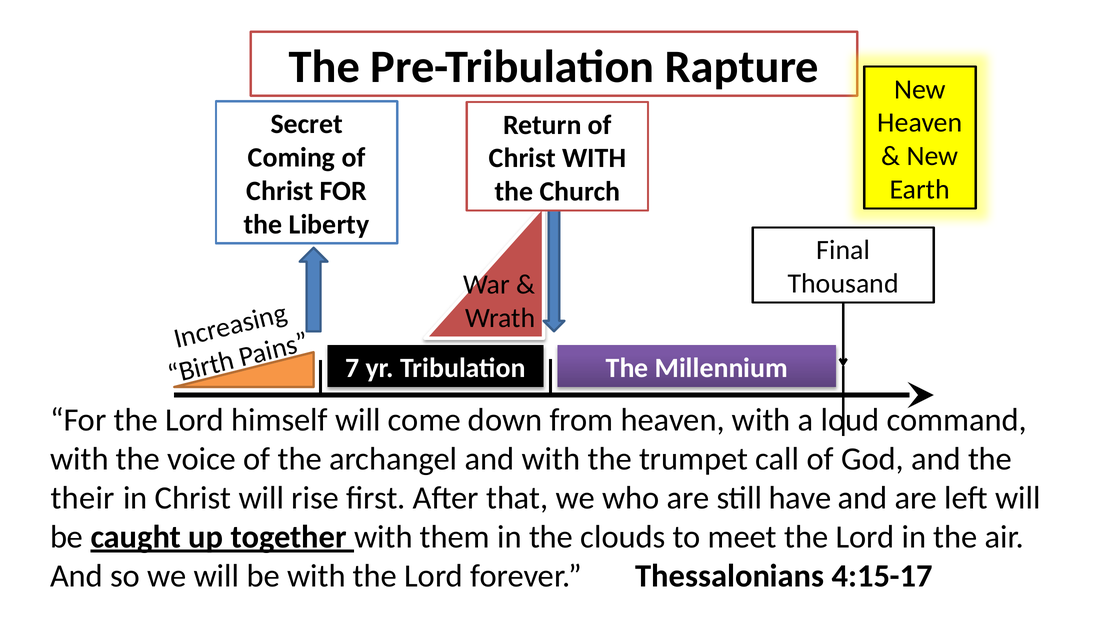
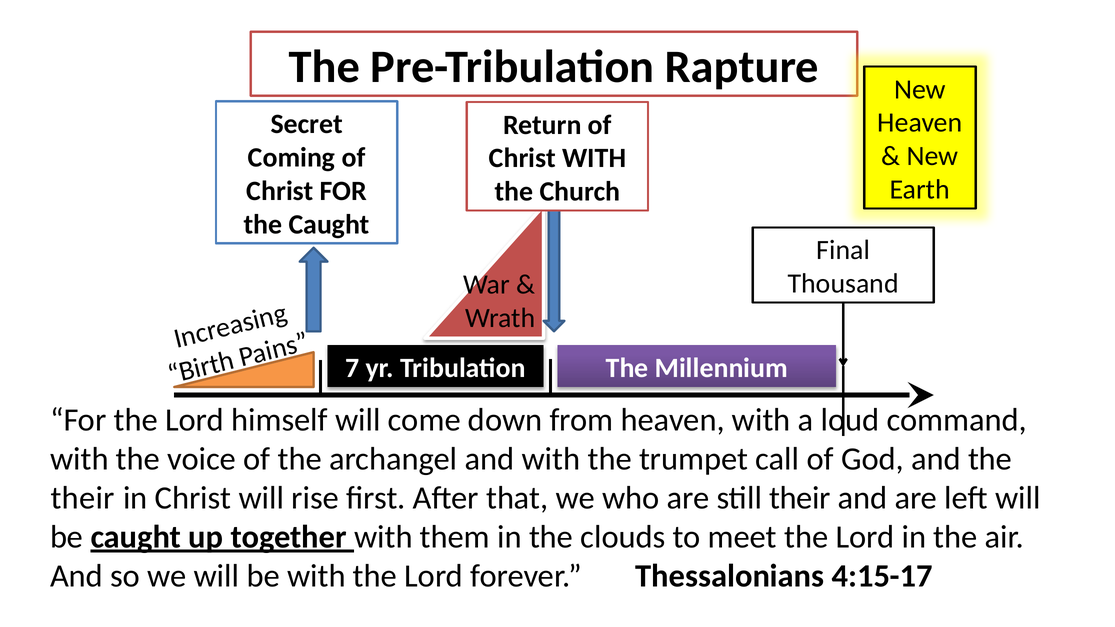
the Liberty: Liberty -> Caught (329, 225)
still have: have -> their (800, 498)
